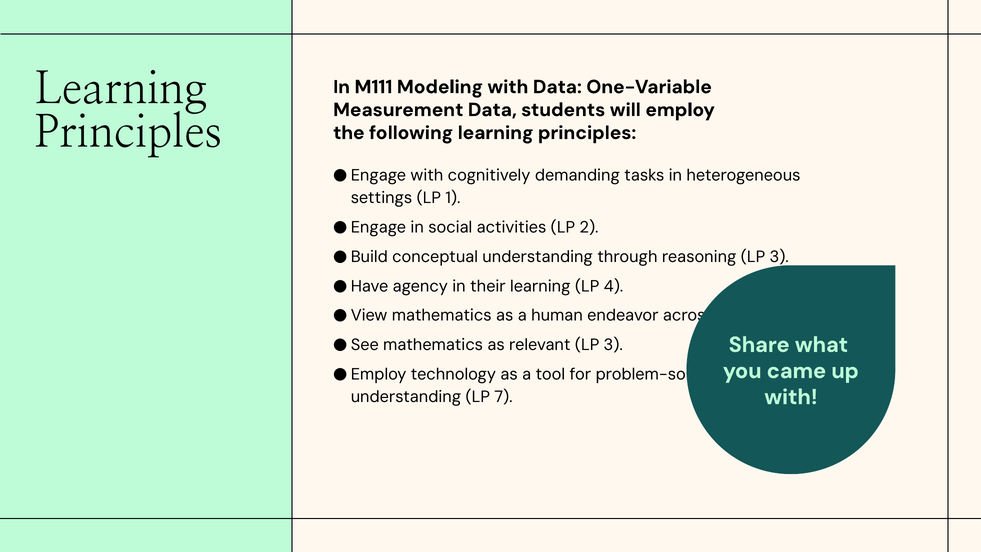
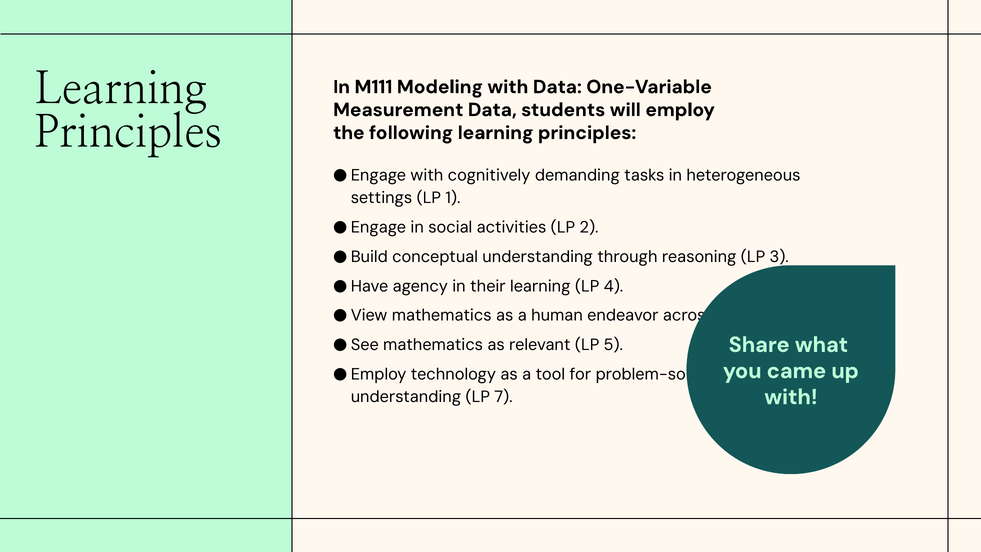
relevant LP 3: 3 -> 5 (613, 345)
